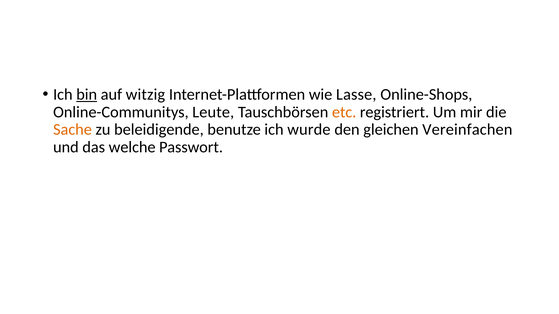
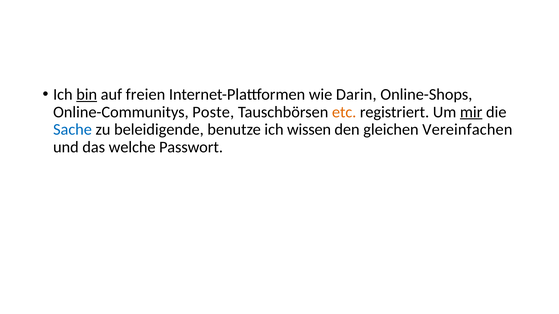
witzig: witzig -> freien (145, 95)
Lasse: Lasse -> Darin (356, 95)
Leute: Leute -> Poste (213, 112)
mir underline: none -> present (471, 112)
Sache colour: orange -> blue (72, 130)
wurde: wurde -> wissen (309, 130)
